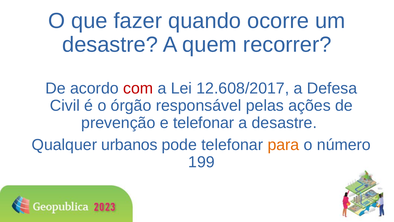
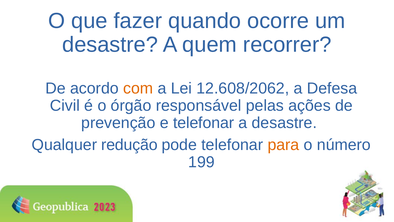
com colour: red -> orange (138, 88)
12.608/2017: 12.608/2017 -> 12.608/2062 (243, 88)
urbanos: urbanos -> redução (129, 145)
